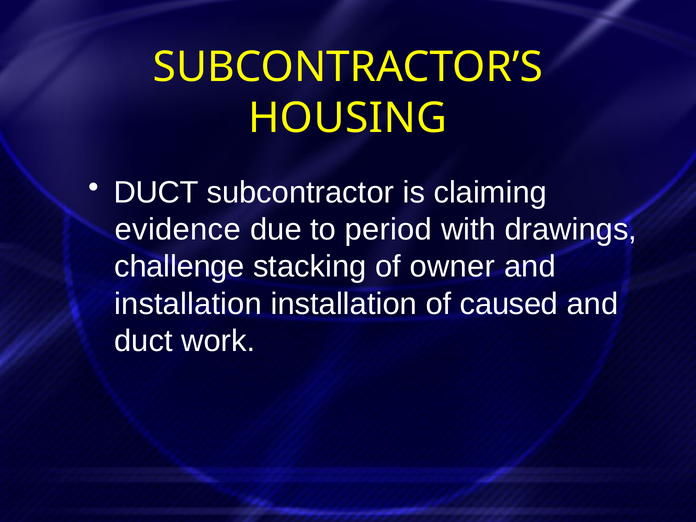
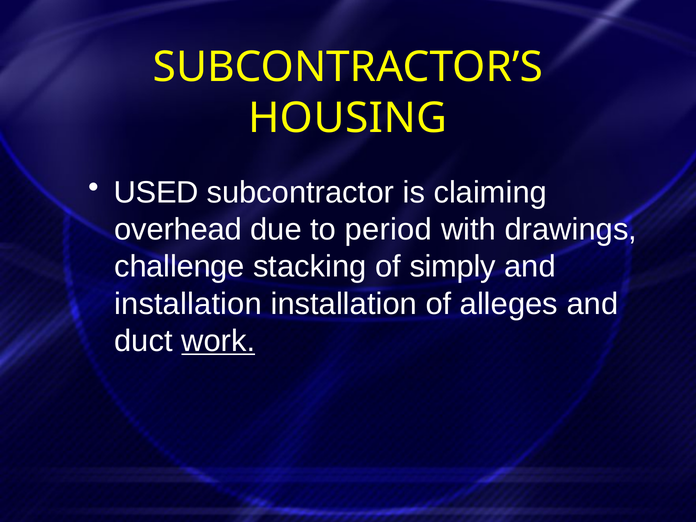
DUCT: DUCT -> USED (156, 192)
evidence: evidence -> overhead (178, 230)
owner: owner -> simply (453, 267)
caused: caused -> alleges (509, 304)
work underline: none -> present (218, 341)
